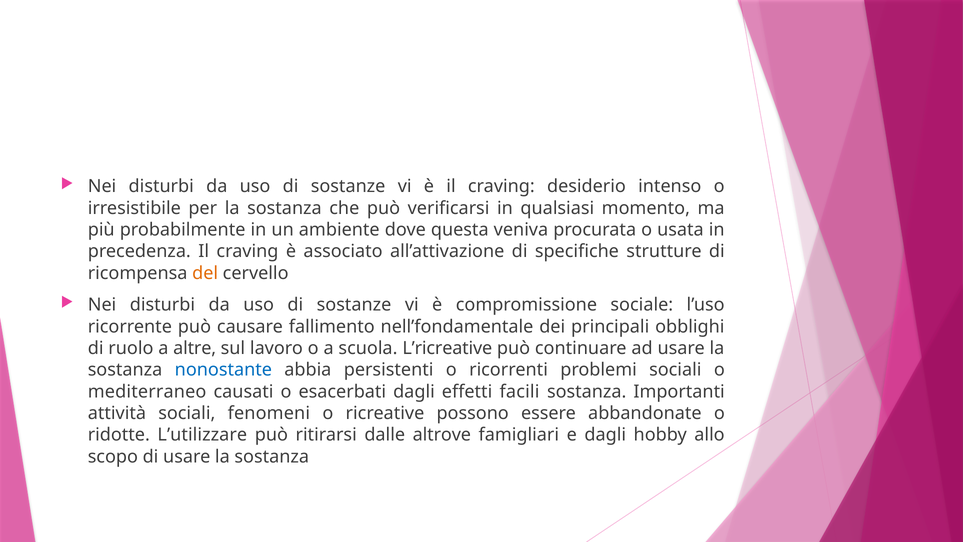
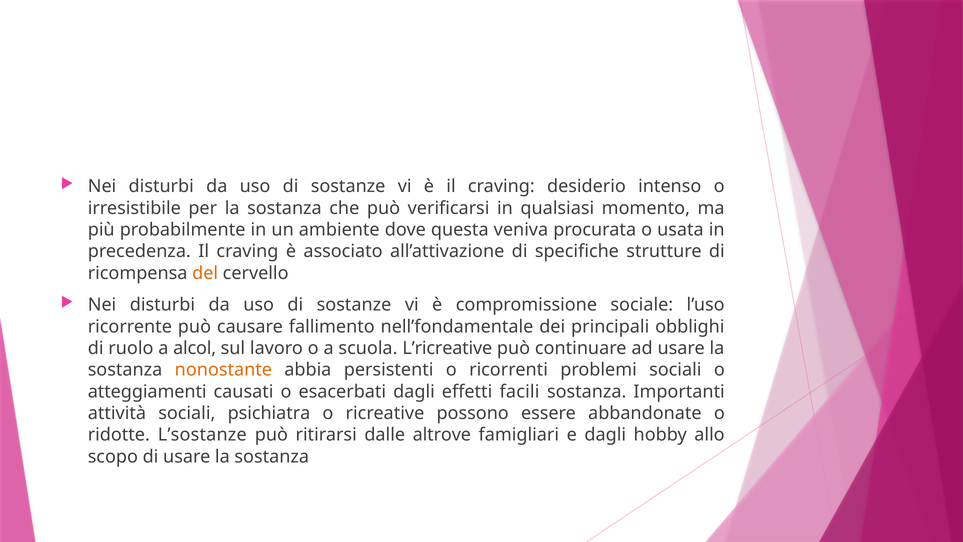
altre: altre -> alcol (195, 348)
nonostante colour: blue -> orange (223, 370)
mediterraneo: mediterraneo -> atteggiamenti (147, 391)
fenomeni: fenomeni -> psichiatra (269, 413)
L’utilizzare: L’utilizzare -> L’sostanze (202, 435)
